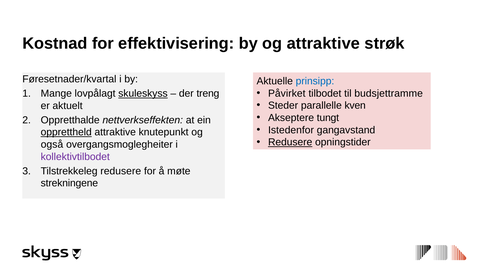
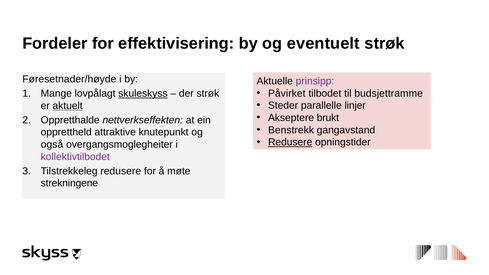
Kostnad: Kostnad -> Fordeler (55, 44)
og attraktive: attraktive -> eventuelt (323, 44)
Føresetnader/kvartal: Føresetnader/kvartal -> Føresetnader/høyde (69, 79)
prinsipp colour: blue -> purple (315, 81)
der treng: treng -> strøk (208, 94)
kven: kven -> linjer (355, 106)
aktuelt underline: none -> present (68, 106)
tungt: tungt -> brukt (328, 118)
Istedenfor: Istedenfor -> Benstrekk (291, 130)
opprettheld underline: present -> none (66, 132)
